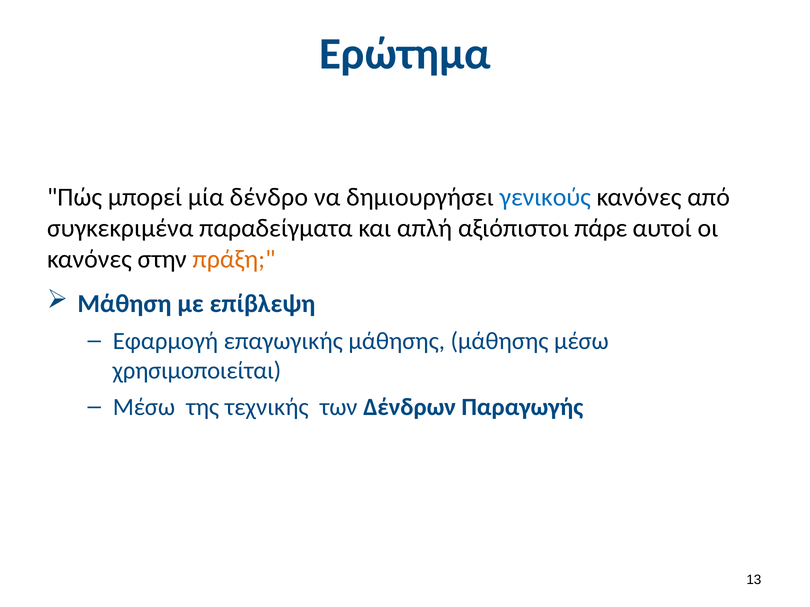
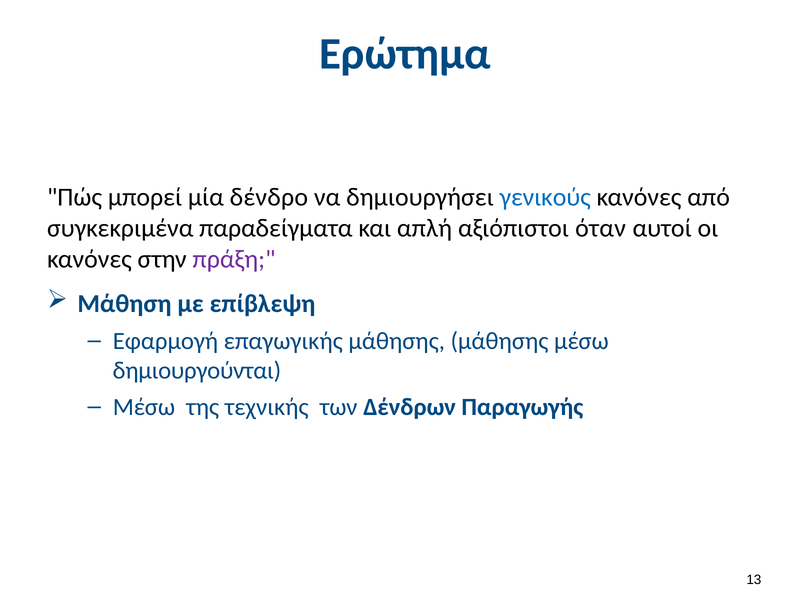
πάρε: πάρε -> όταν (601, 229)
πράξη colour: orange -> purple (234, 260)
χρησιμοποιείται: χρησιμοποιείται -> δημιουργούνται (197, 371)
